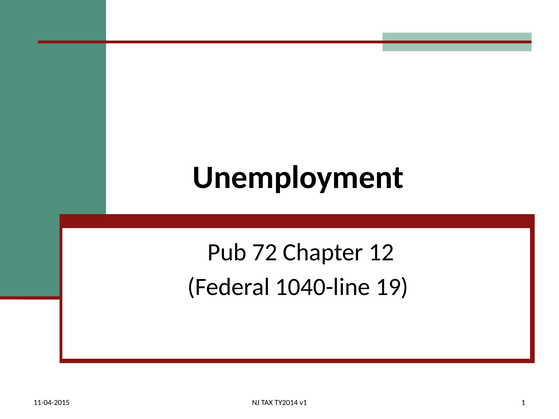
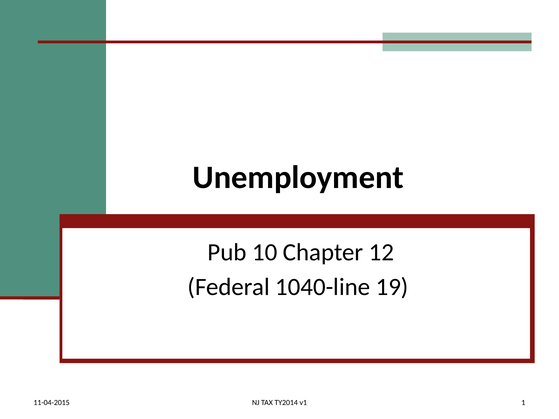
72: 72 -> 10 (265, 252)
